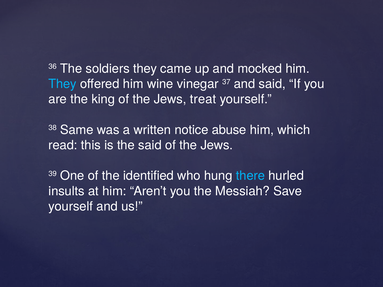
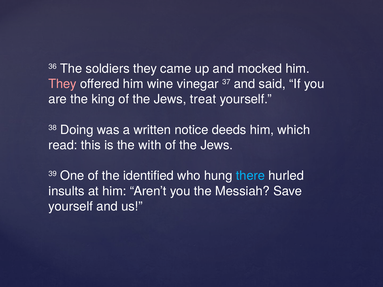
They colour: light blue -> pink (63, 84)
Same: Same -> Doing (77, 130)
abuse: abuse -> deeds (229, 130)
the said: said -> with (150, 145)
